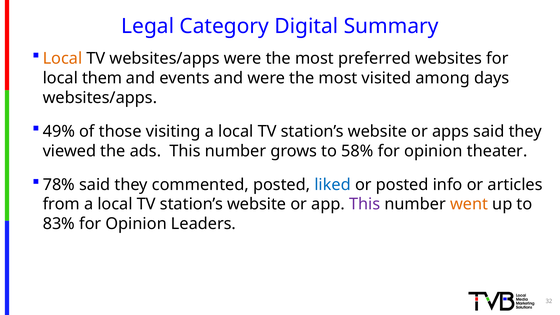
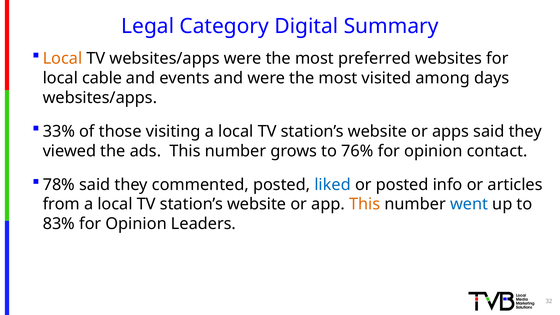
them: them -> cable (102, 78)
49%: 49% -> 33% (59, 131)
58%: 58% -> 76% (357, 151)
theater: theater -> contact (497, 151)
This colour: purple -> orange (365, 204)
went colour: orange -> blue (469, 204)
